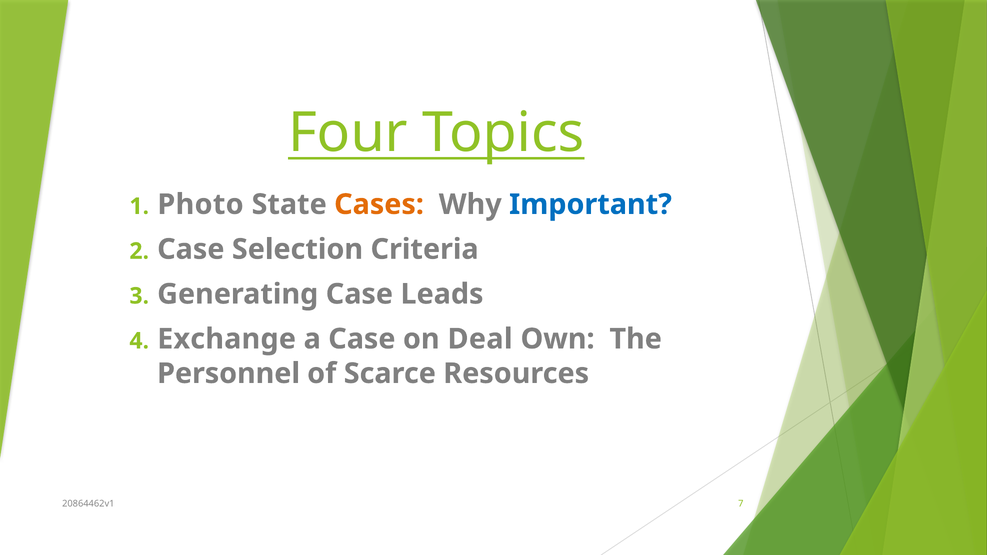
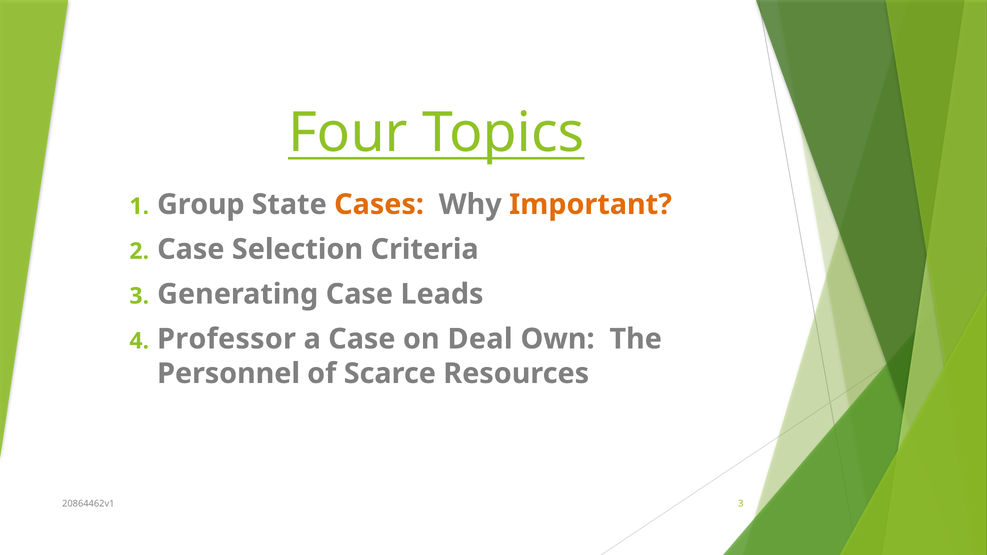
Photo: Photo -> Group (201, 204)
Important colour: blue -> orange (590, 204)
Exchange: Exchange -> Professor (227, 339)
20864462v1 7: 7 -> 3 (741, 504)
